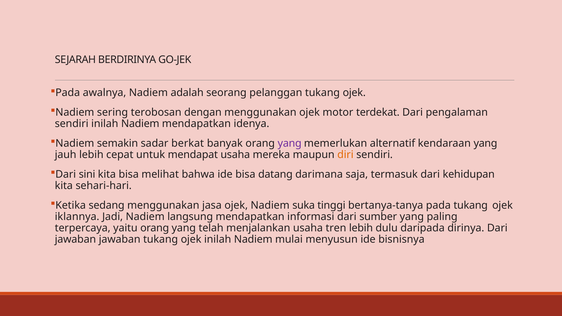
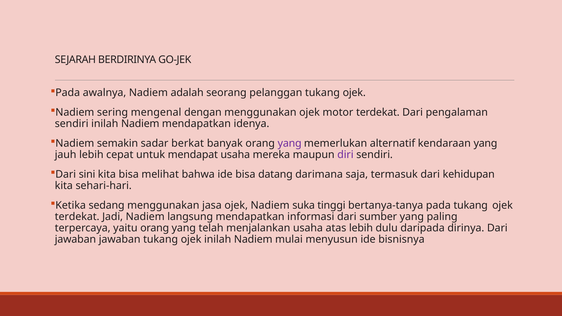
terobosan: terobosan -> mengenal (156, 112)
diri colour: orange -> purple (345, 155)
iklannya: iklannya -> terdekat (77, 217)
tren: tren -> atas (336, 228)
